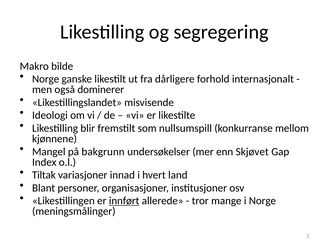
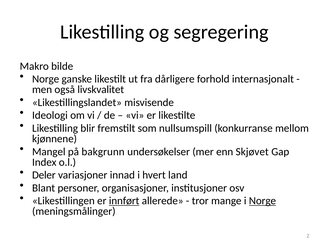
dominerer: dominerer -> livskvalitet (101, 90)
Tiltak: Tiltak -> Deler (44, 175)
Norge underline: none -> present (262, 201)
